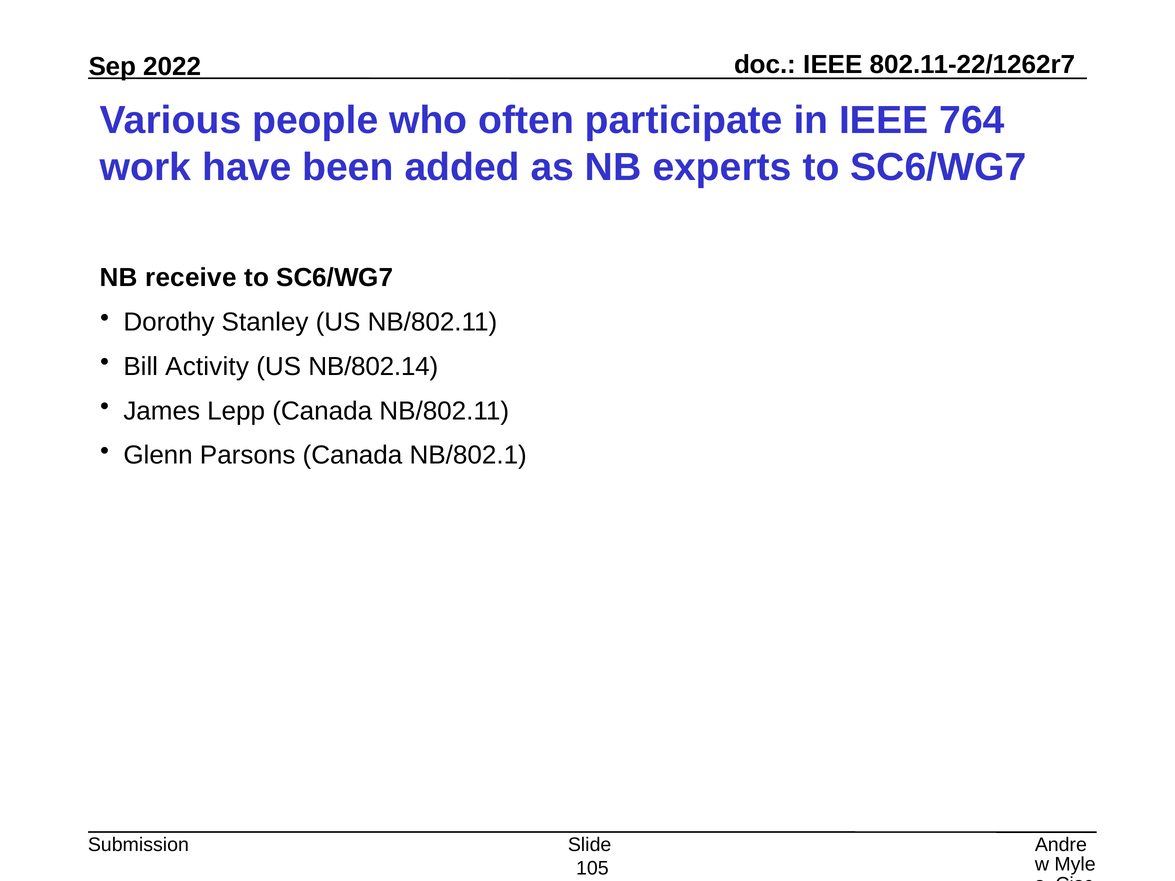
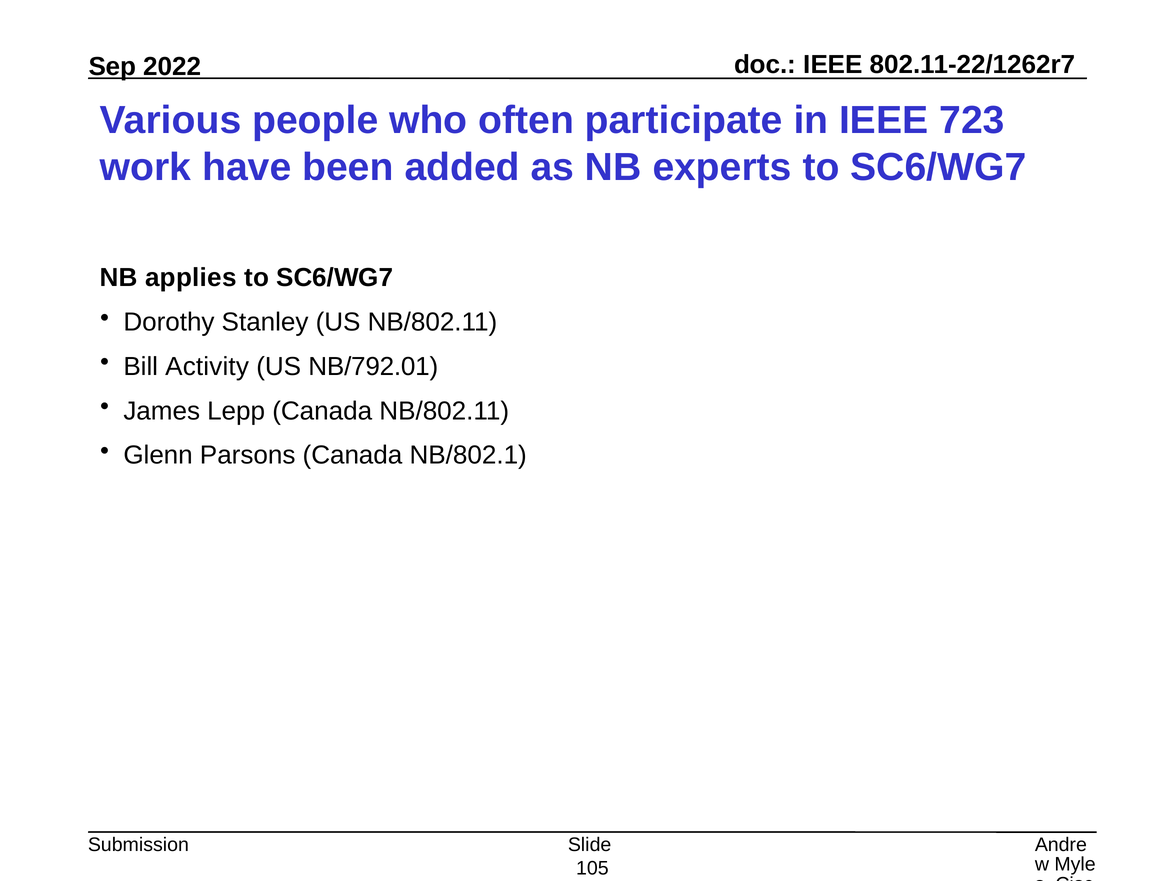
764: 764 -> 723 (972, 120)
receive: receive -> applies (191, 278)
NB/802.14: NB/802.14 -> NB/792.01 (373, 367)
